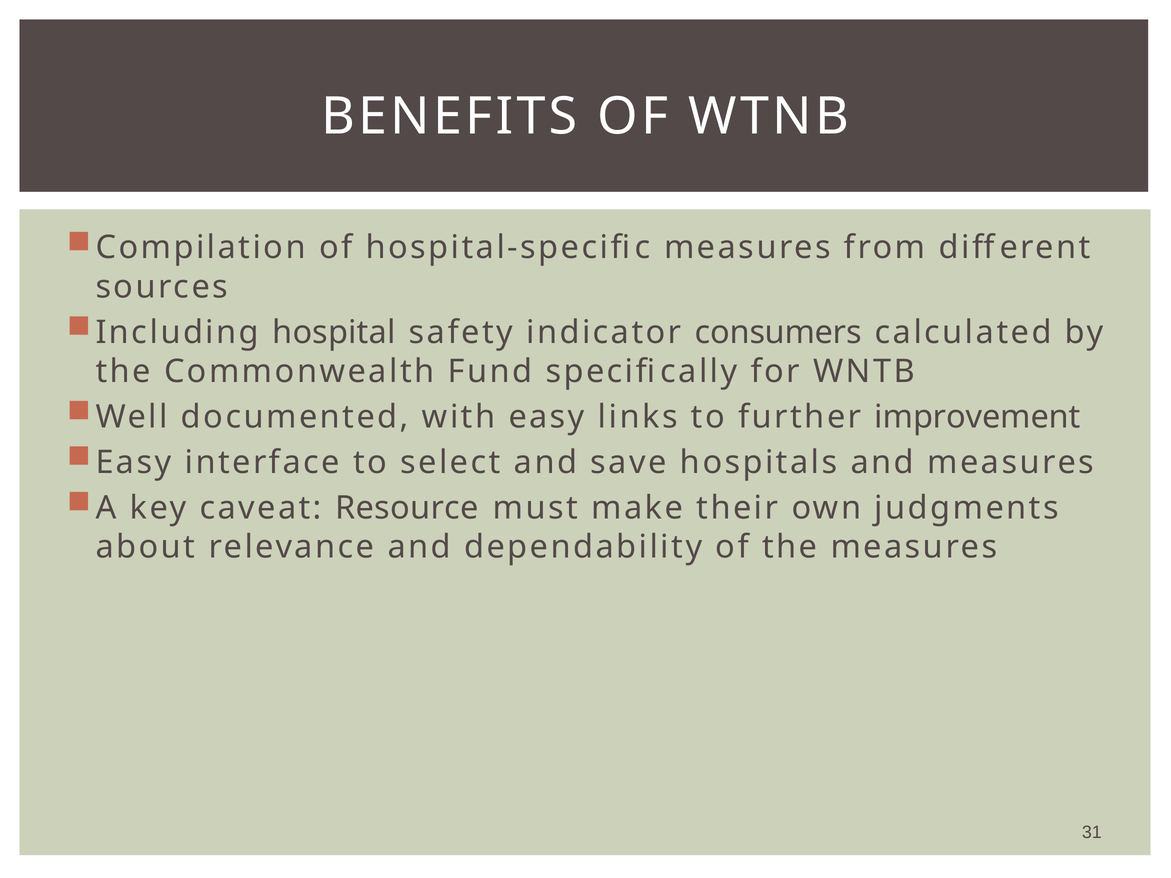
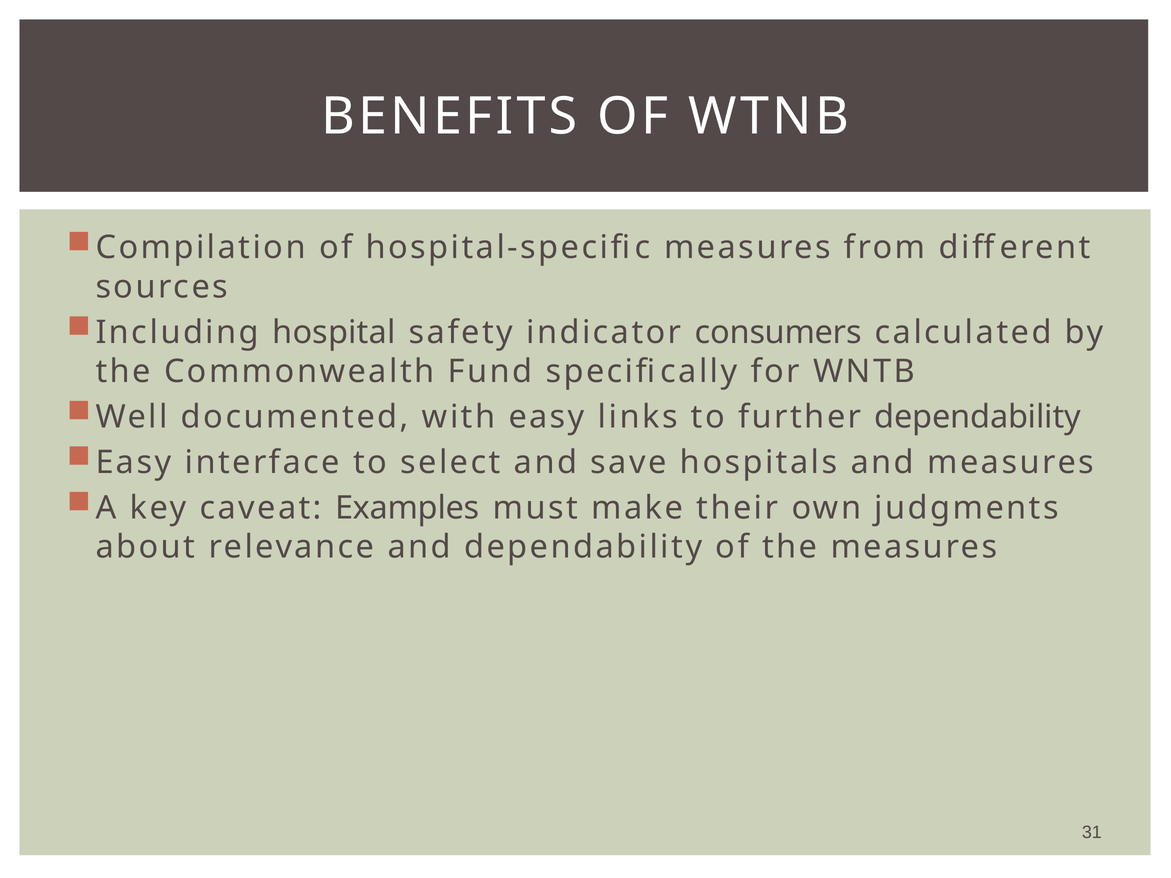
further improvement: improvement -> dependability (978, 417)
Resource: Resource -> Examples (407, 508)
